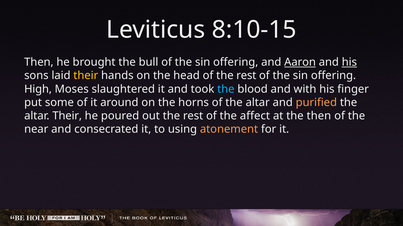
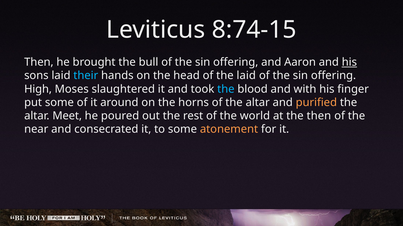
8:10-15: 8:10-15 -> 8:74-15 (254, 30)
Aaron underline: present -> none (300, 62)
their colour: yellow -> light blue (86, 76)
of the rest: rest -> laid (246, 76)
altar Their: Their -> Meet (67, 116)
affect: affect -> world (255, 116)
to using: using -> some (182, 130)
